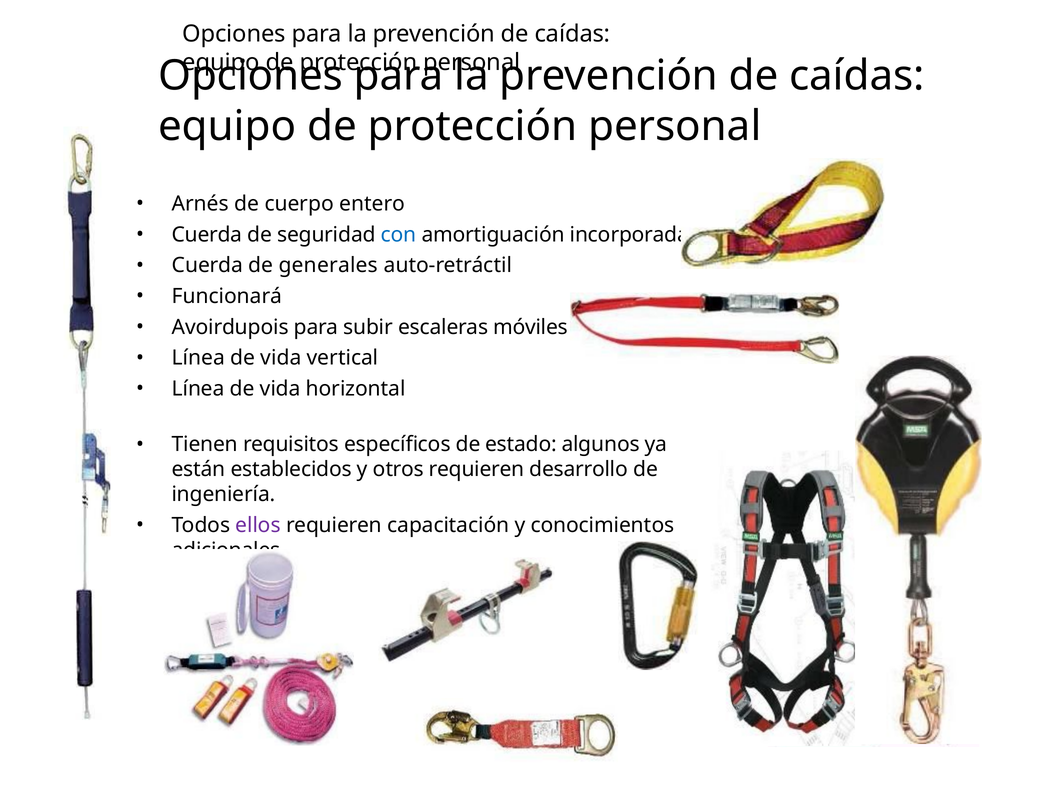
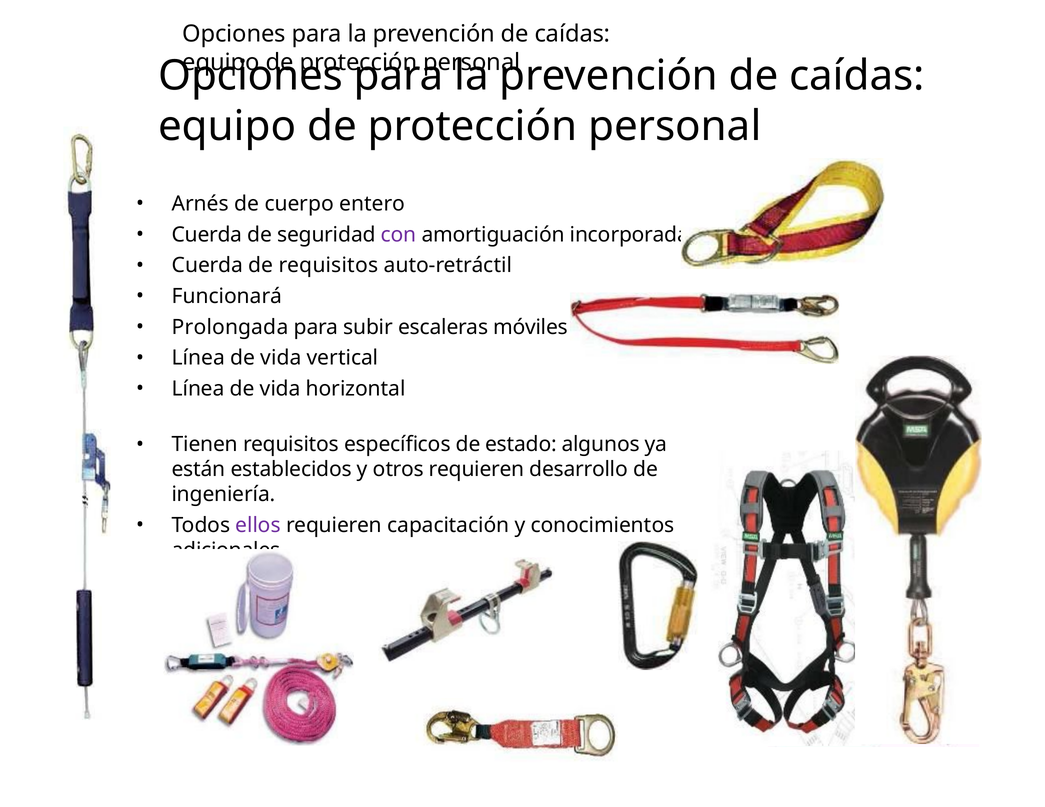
con colour: blue -> purple (399, 235)
de generales: generales -> requisitos (328, 266)
Avoirdupois: Avoirdupois -> Prolongada (230, 327)
